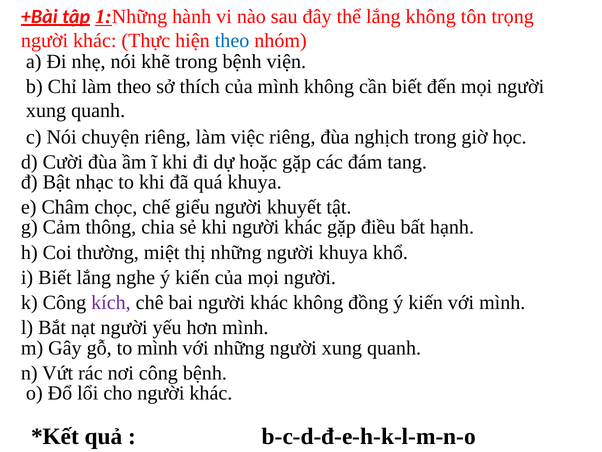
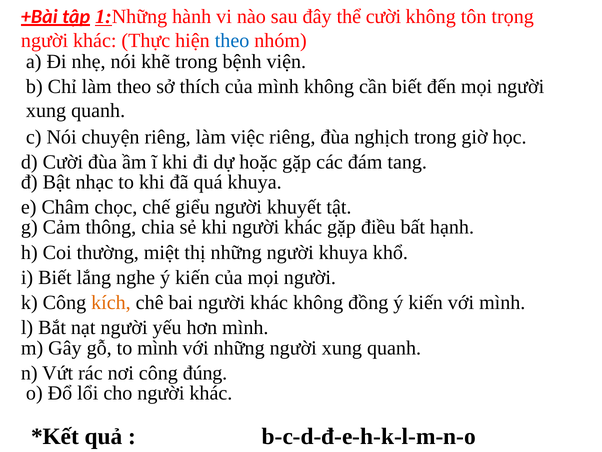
thể lắng: lắng -> cười (383, 16)
kích colour: purple -> orange (111, 302)
công bệnh: bệnh -> đúng (205, 373)
